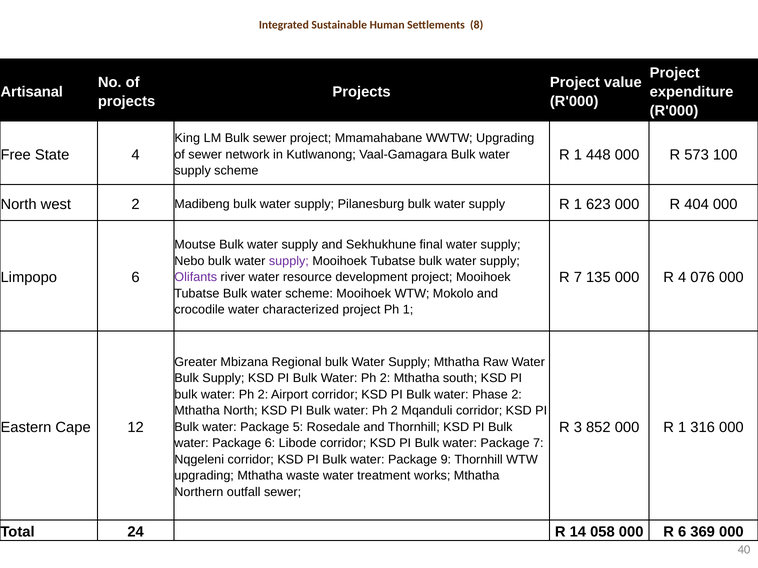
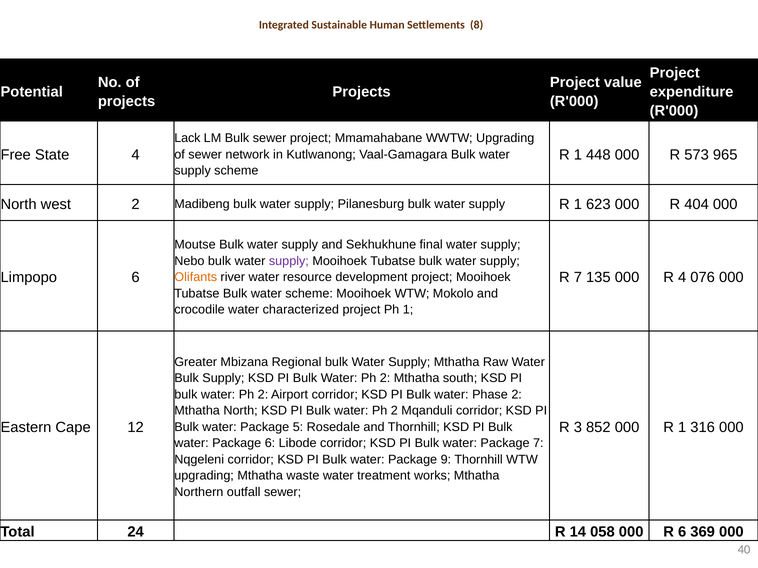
Artisanal: Artisanal -> Potential (32, 92)
King: King -> Lack (187, 138)
100: 100 -> 965 (725, 155)
Olifants colour: purple -> orange (196, 278)
